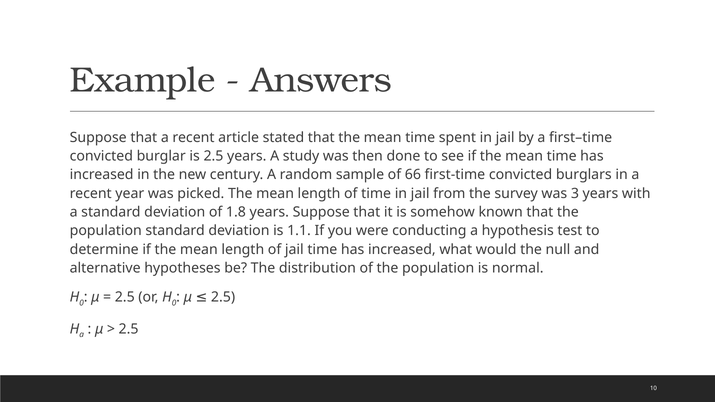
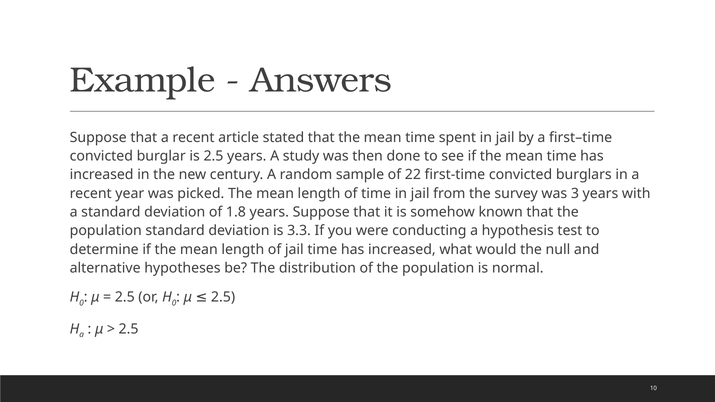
66: 66 -> 22 (413, 175)
1.1: 1.1 -> 3.3 (299, 231)
